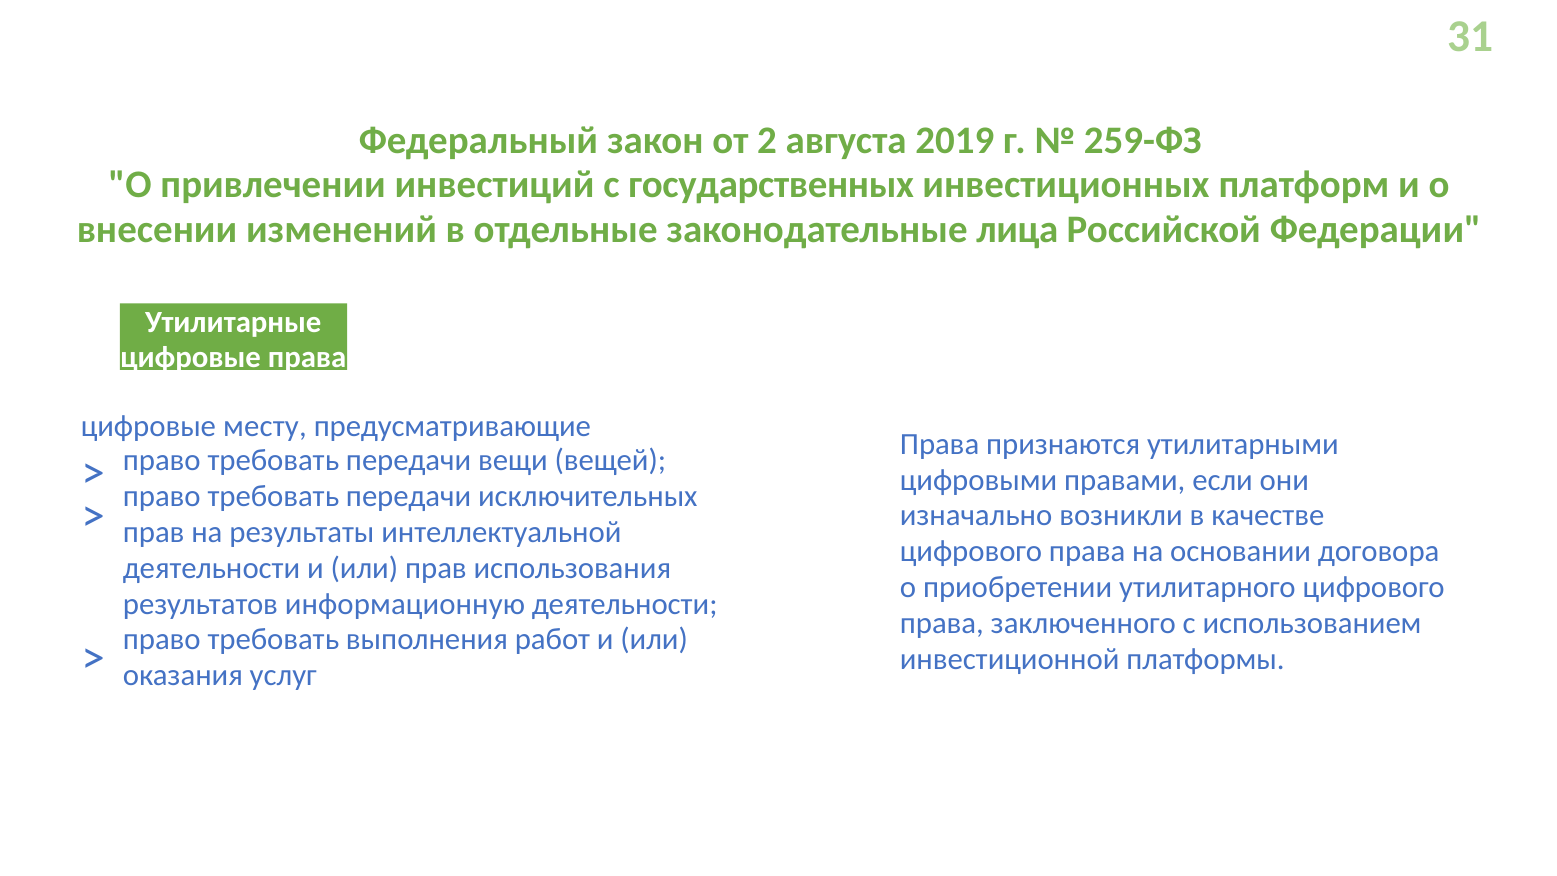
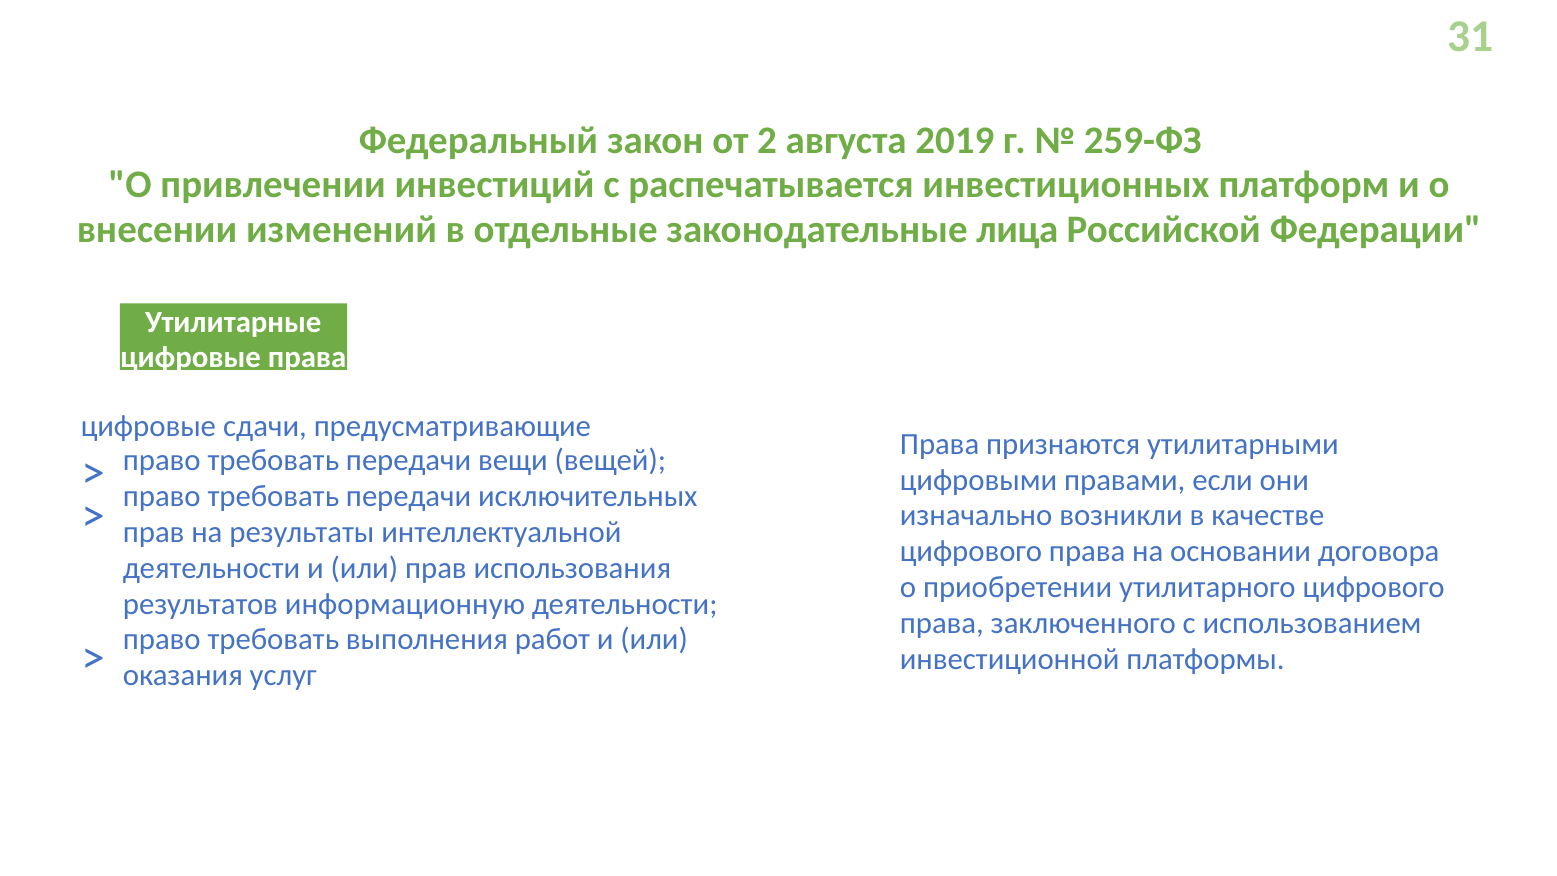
государственных: государственных -> распечатывается (771, 184)
месту: месту -> сдачи (265, 426)
